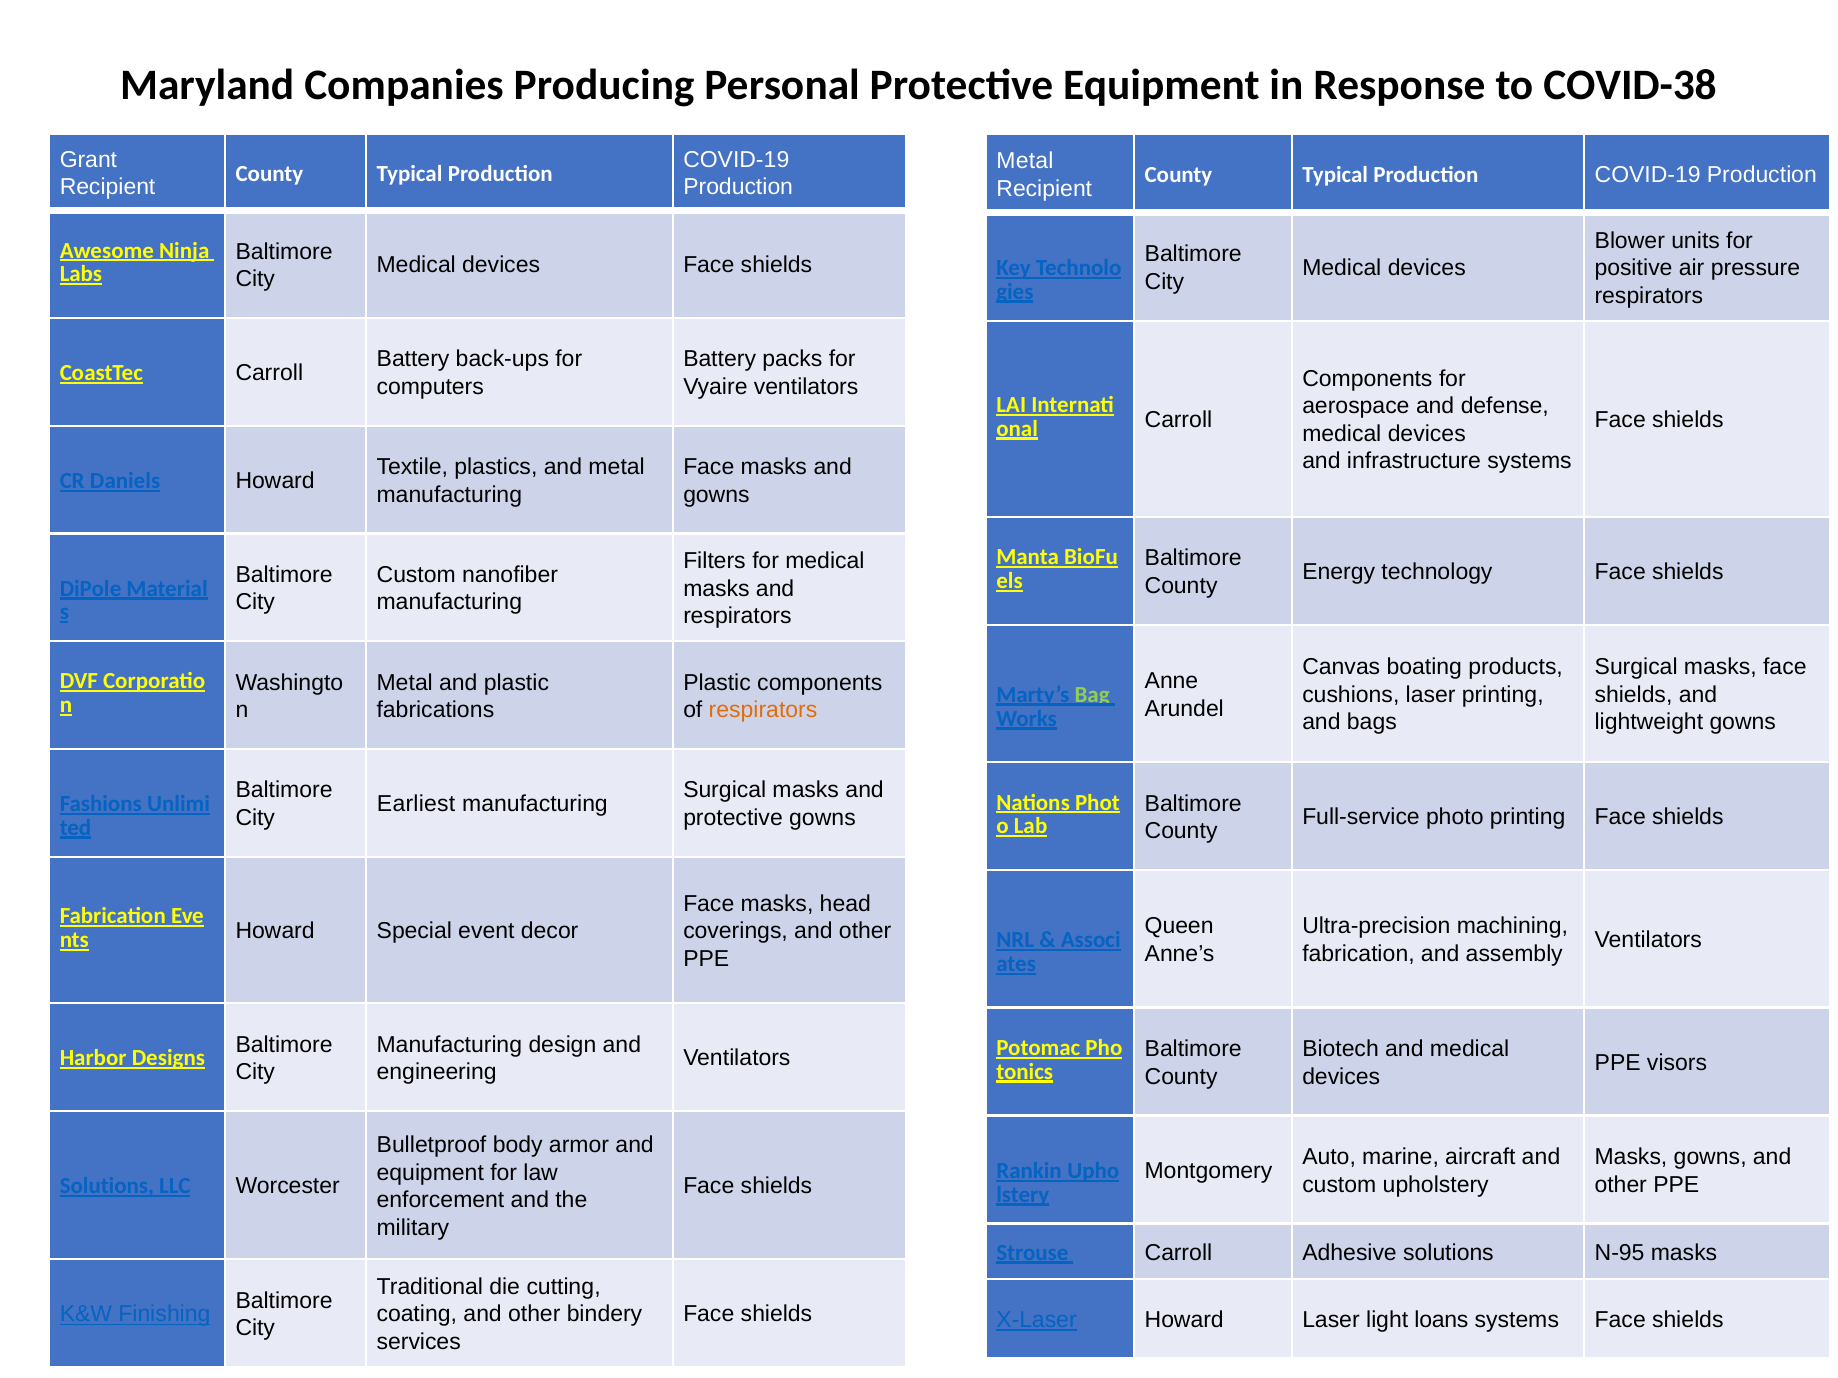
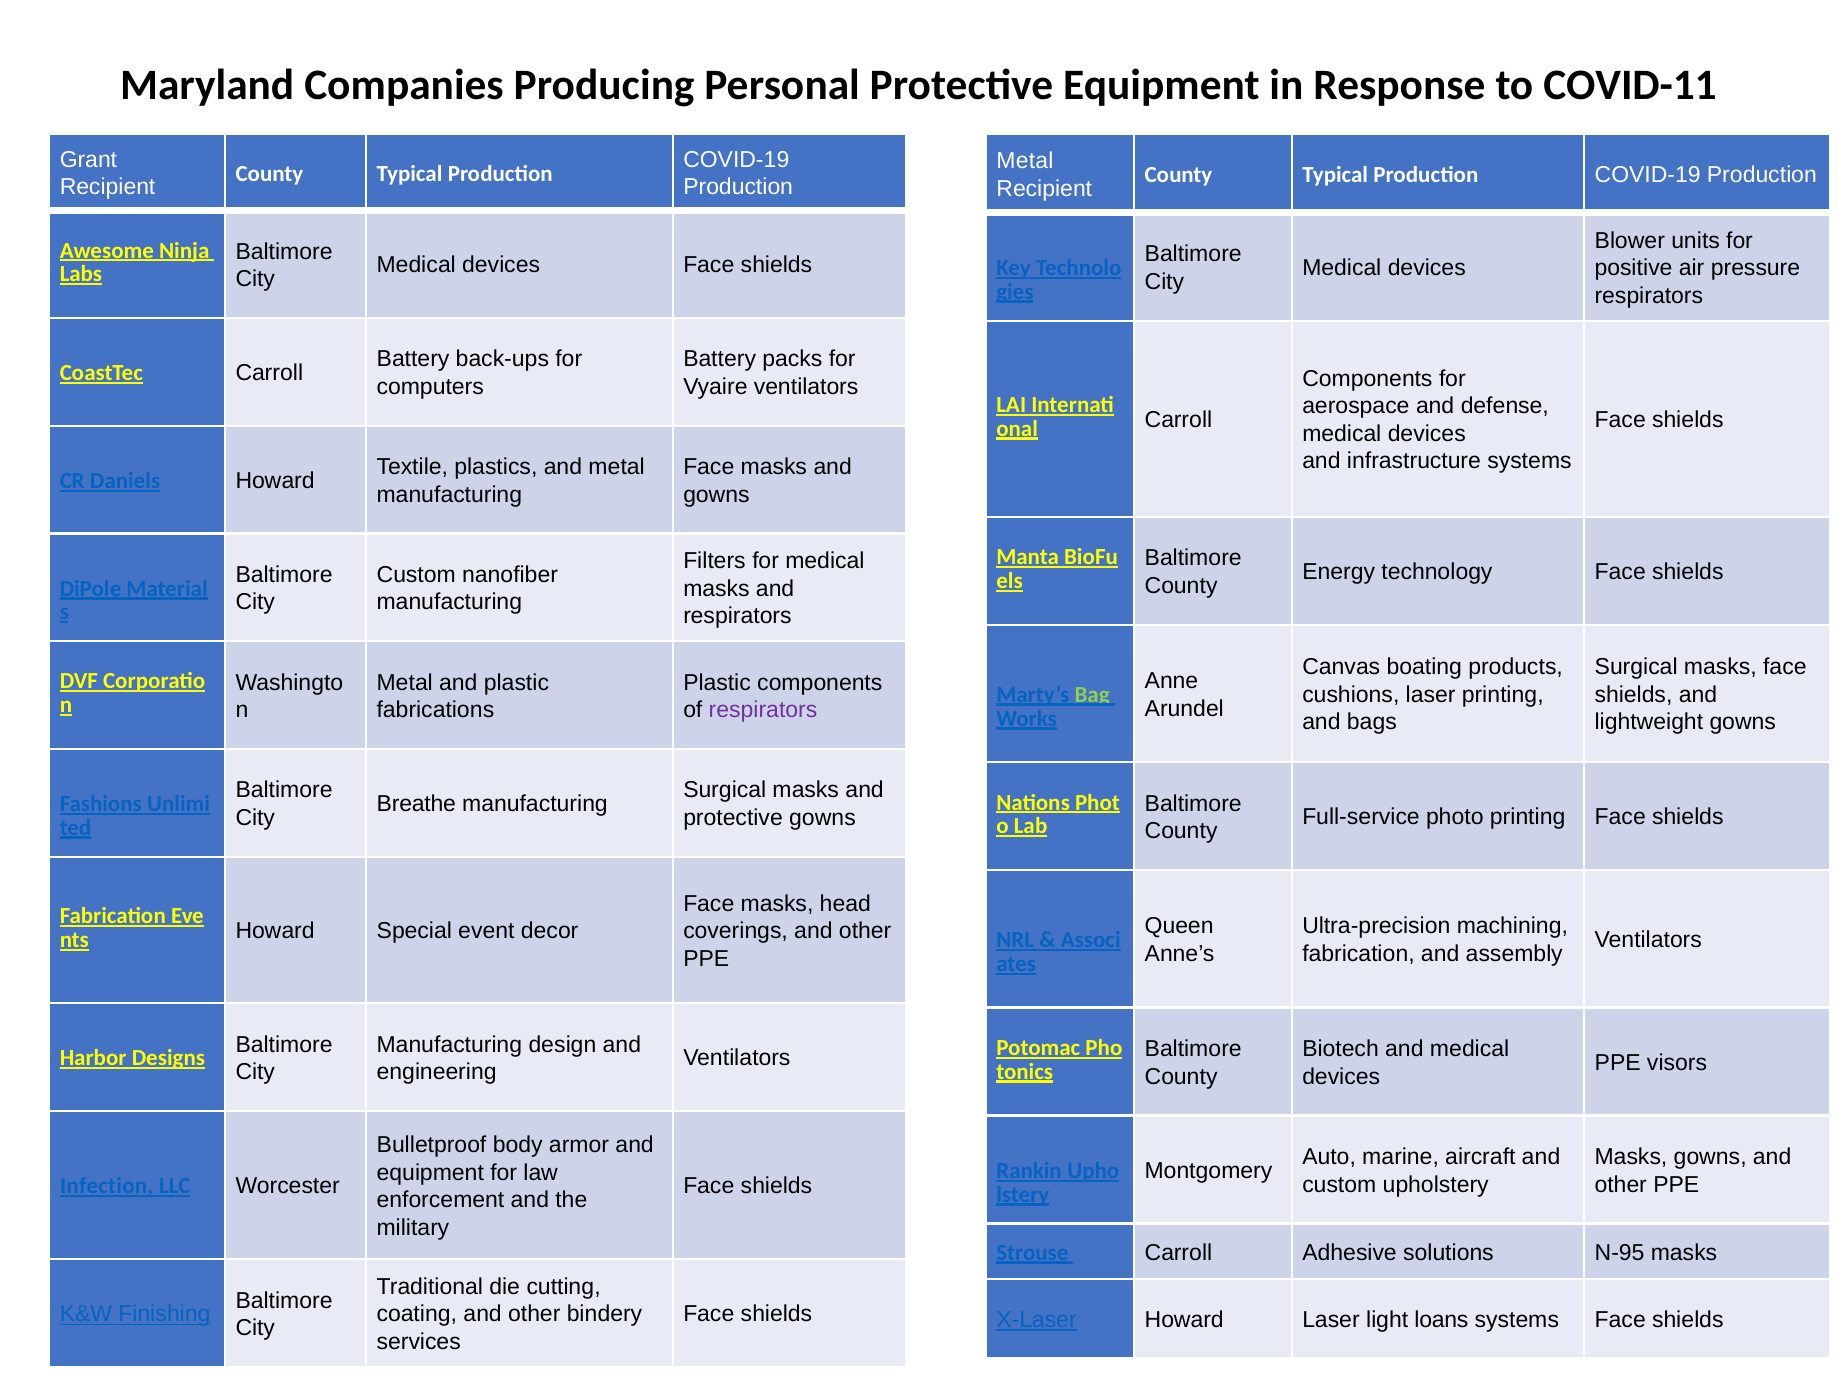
COVID-38: COVID-38 -> COVID-11 (1630, 85)
respirators colour: orange -> purple (763, 710)
Earliest: Earliest -> Breathe (416, 804)
Solutions: Solutions -> Infection (107, 1187)
